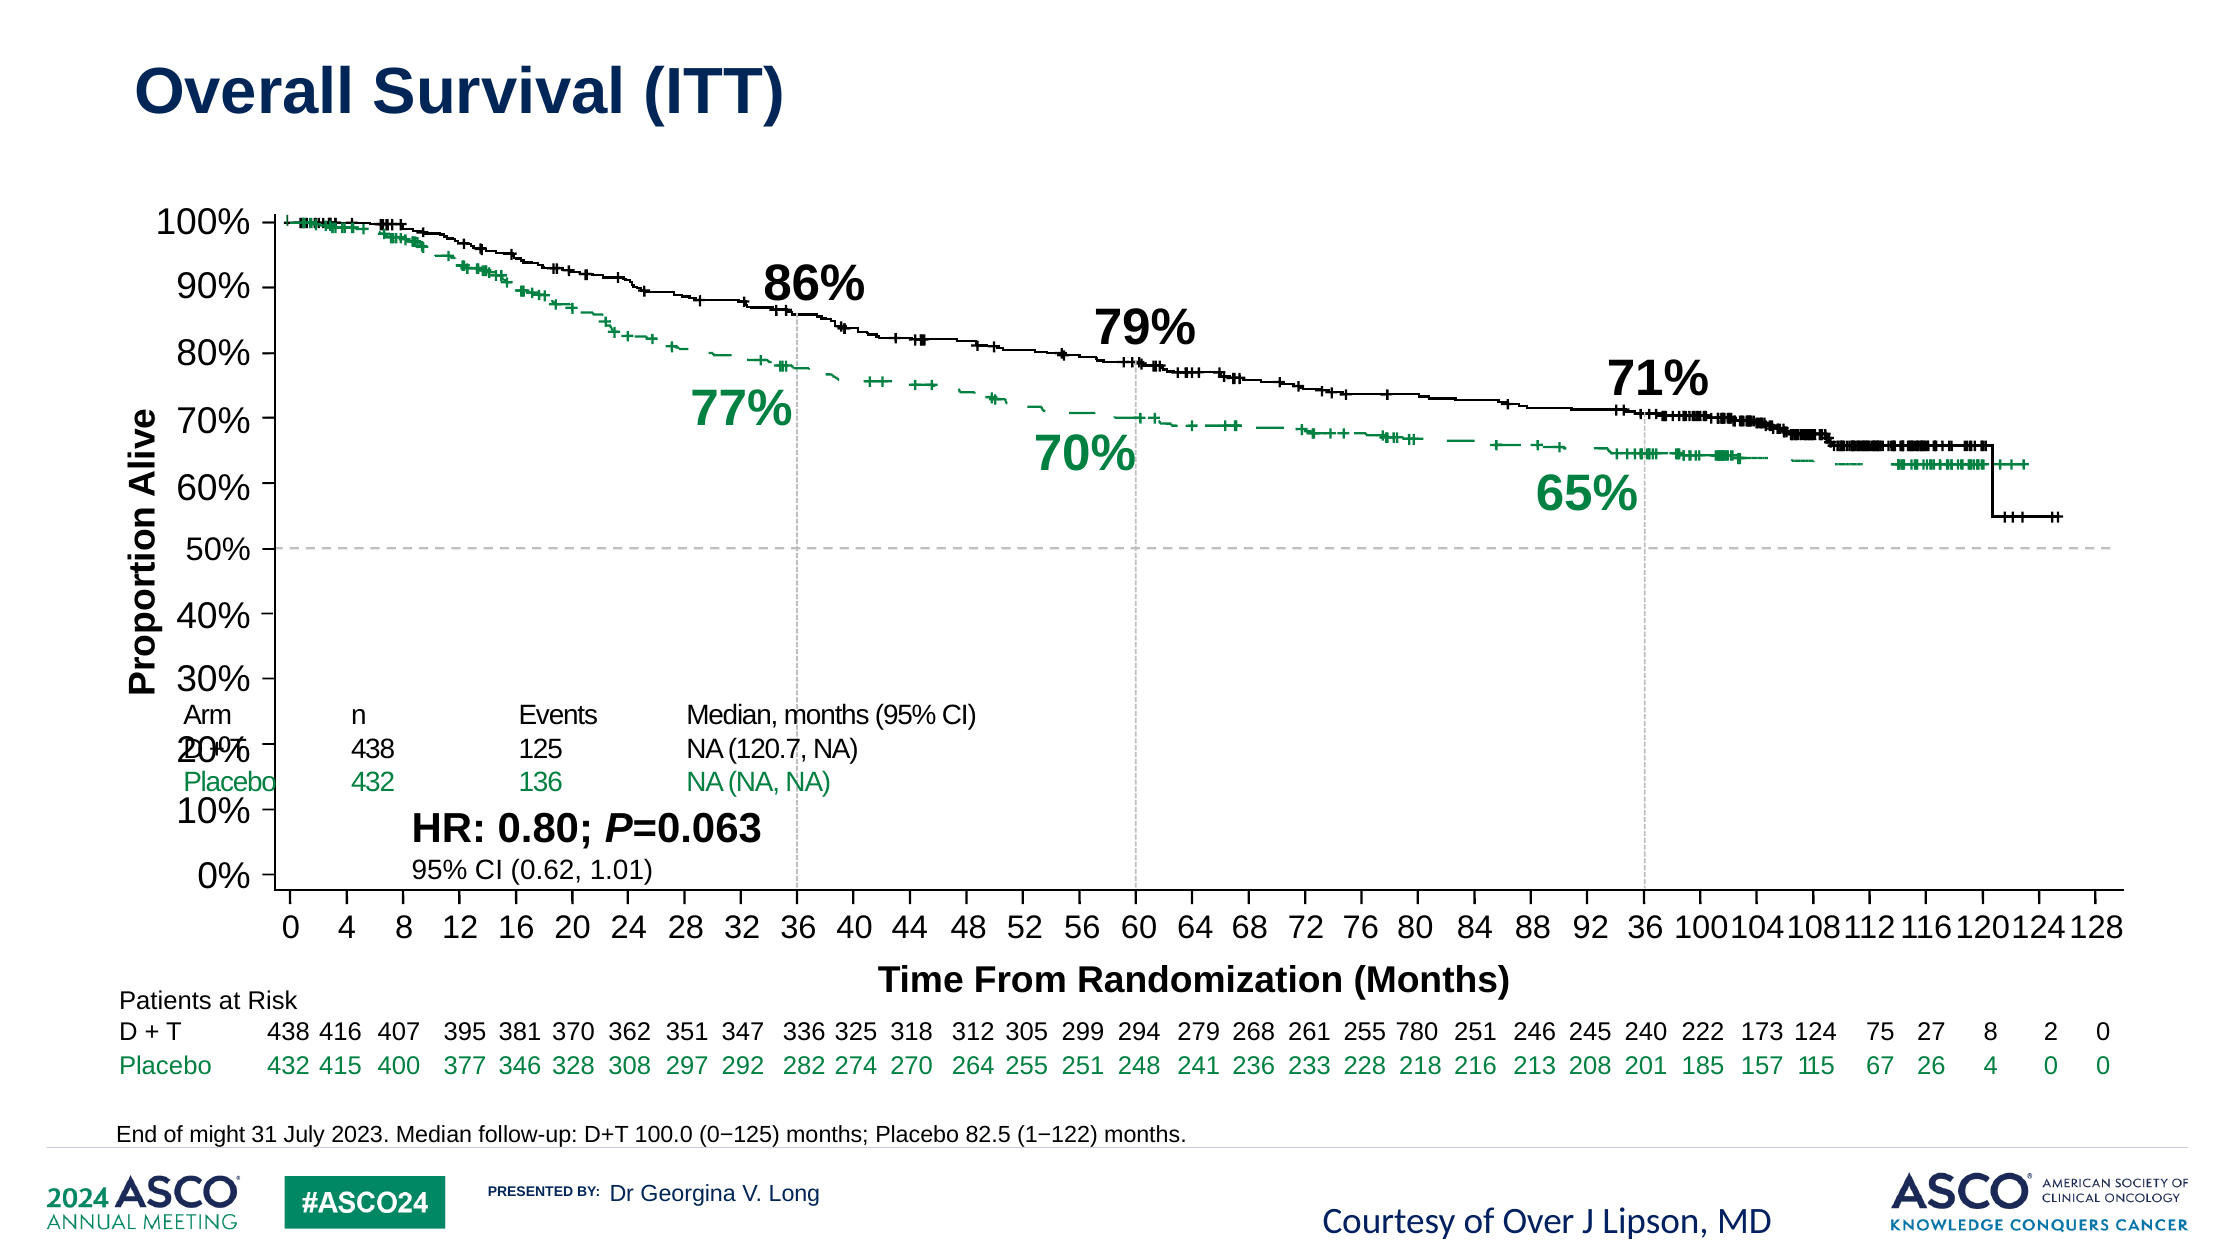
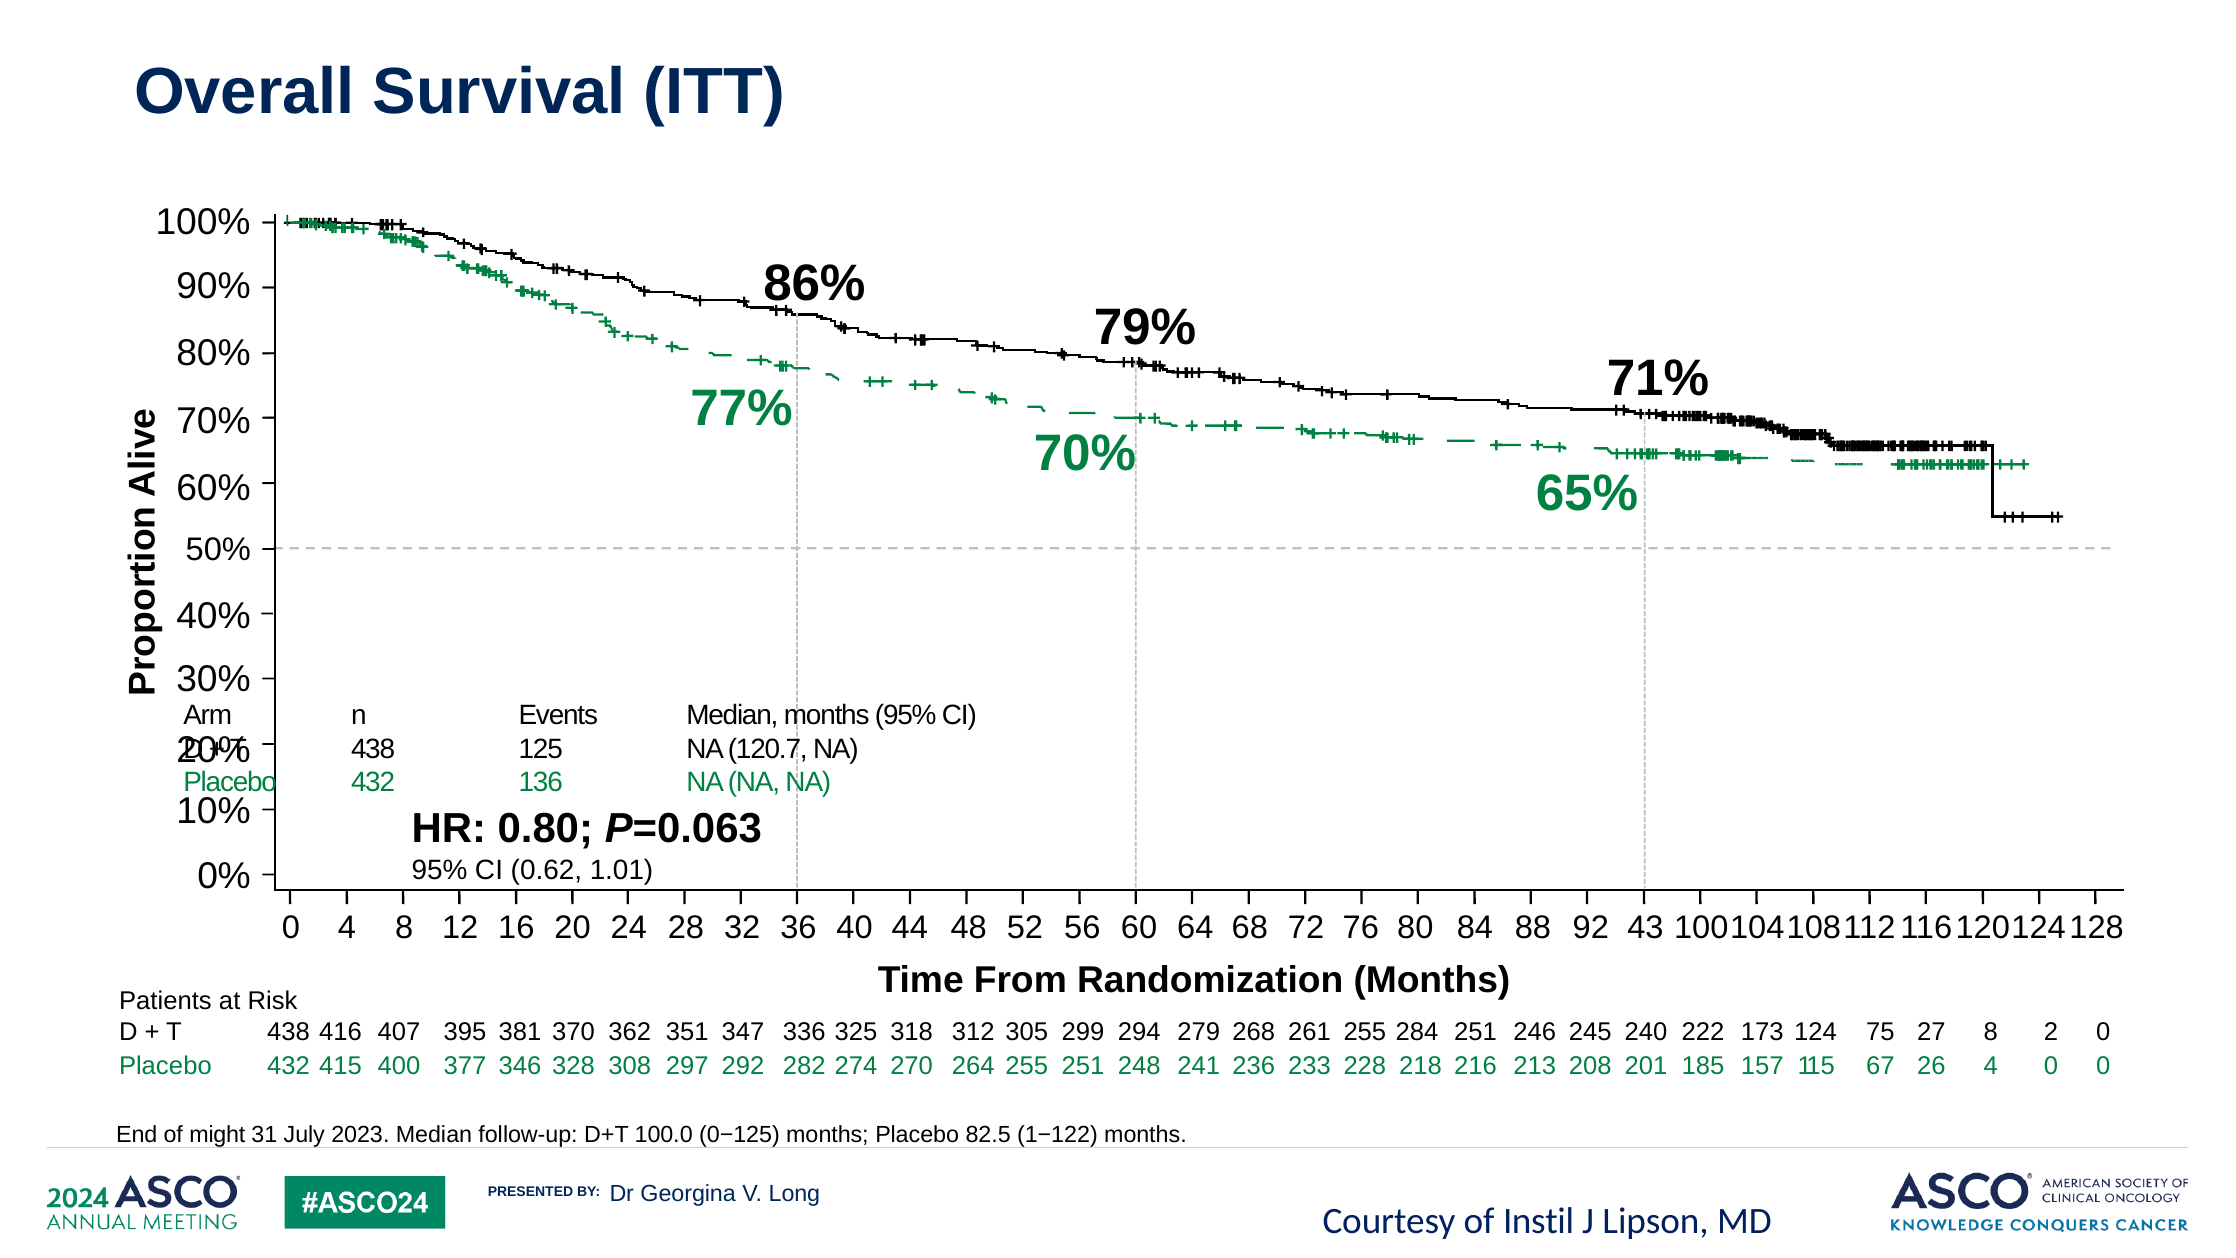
92 36: 36 -> 43 (1645, 927)
780: 780 -> 284 (1417, 1032)
Over: Over -> Instil (1539, 1221)
